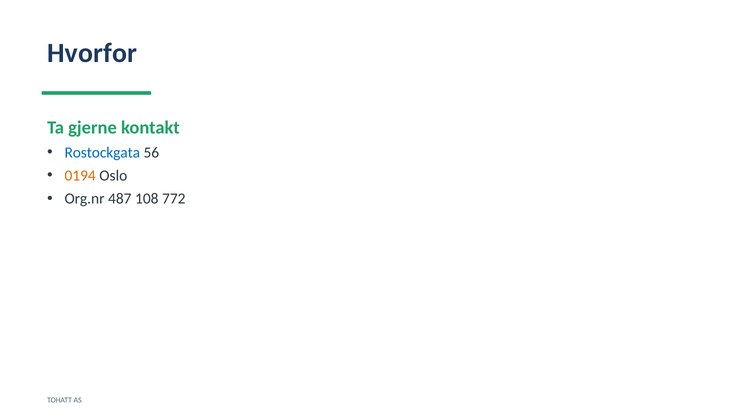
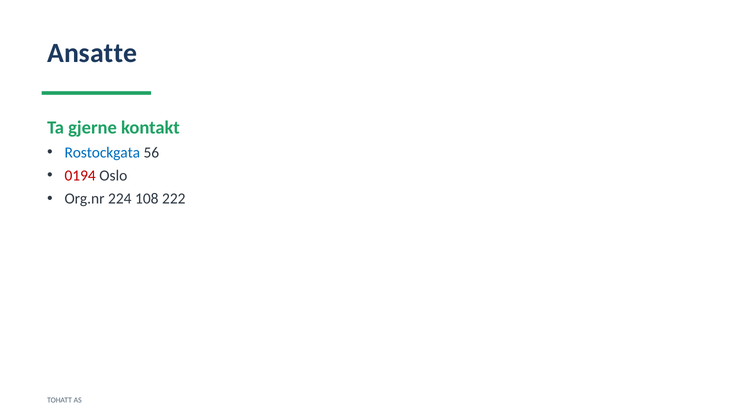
Hvorfor: Hvorfor -> Ansatte (92, 53)
0194 colour: orange -> red (80, 176)
487: 487 -> 224 (120, 199)
772: 772 -> 222 (174, 199)
